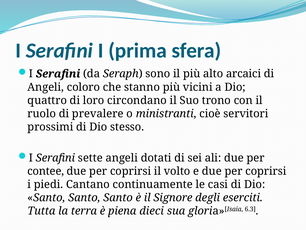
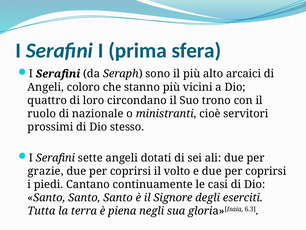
prevalere: prevalere -> nazionale (98, 113)
contee: contee -> grazie (46, 171)
dieci: dieci -> negli (152, 211)
